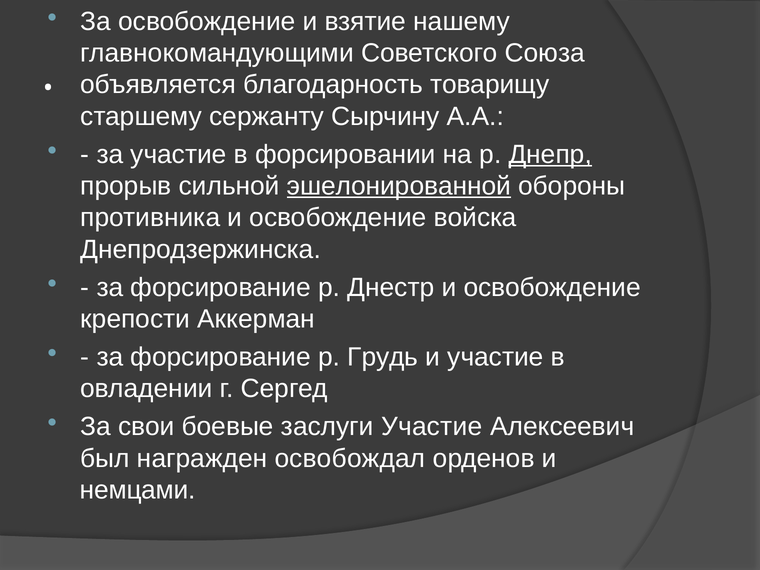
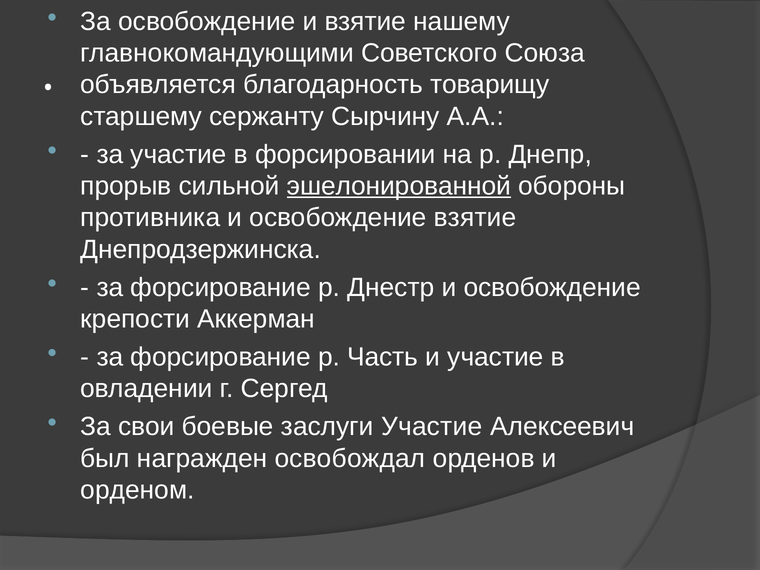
Днепр underline: present -> none (550, 154)
освобождение войска: войска -> взятие (475, 218)
Грудь: Грудь -> Часть (383, 357)
немцами: немцами -> орденом (138, 490)
